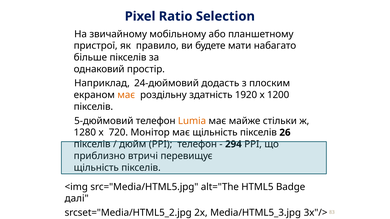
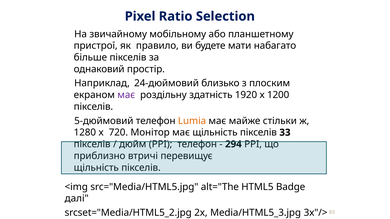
додасть: додасть -> близько (220, 83)
має colour: orange -> purple (126, 95)
26: 26 -> 33 (285, 133)
